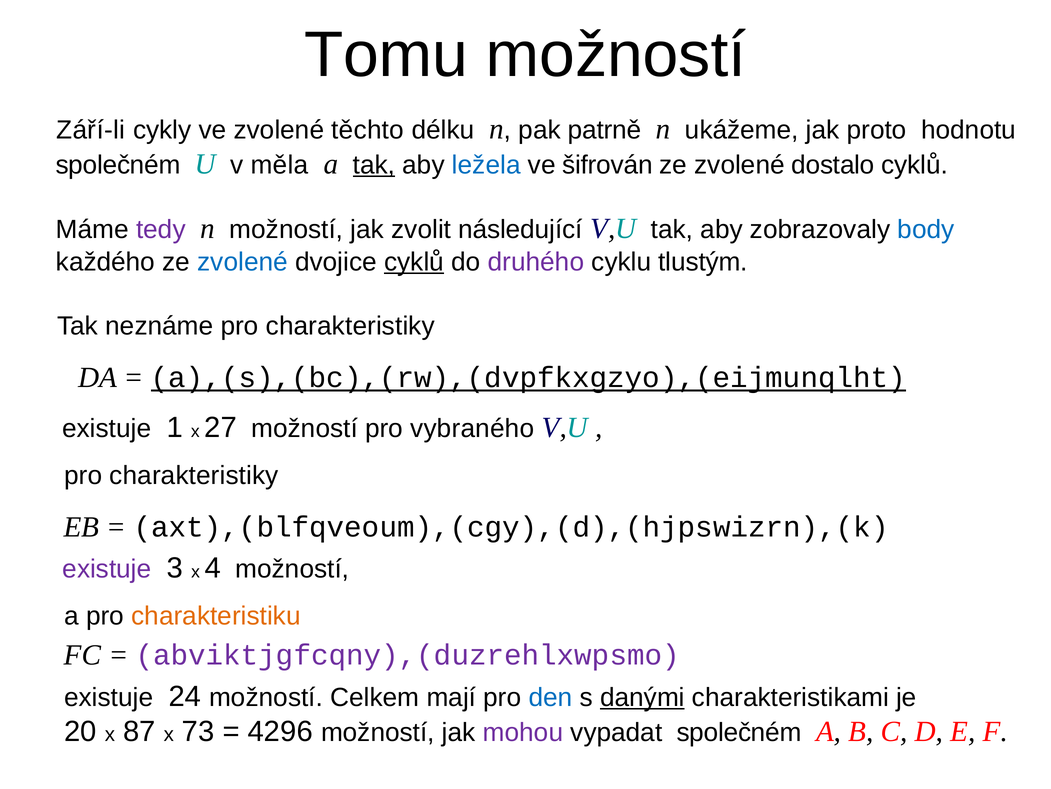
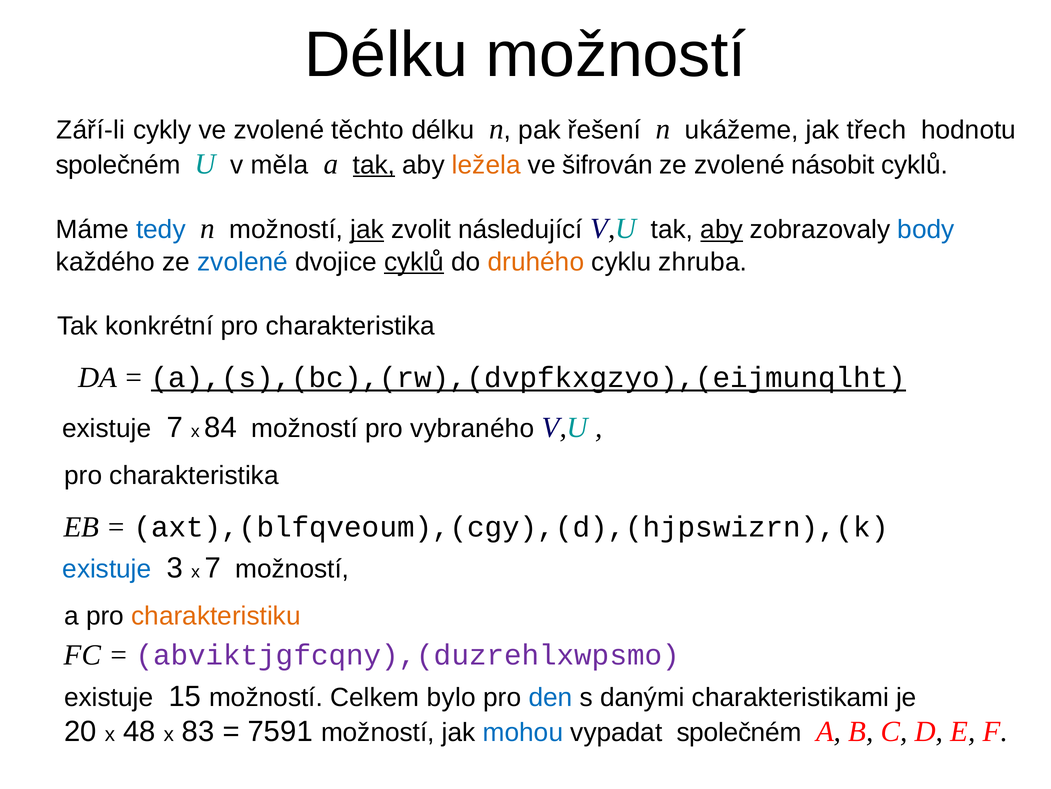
Tomu: Tomu -> Délku (386, 55)
patrně: patrně -> řešení (604, 130)
proto: proto -> třech (877, 130)
ležela colour: blue -> orange (486, 165)
dostalo: dostalo -> násobit (833, 165)
tedy colour: purple -> blue (161, 230)
jak underline: none -> present (367, 230)
aby underline: none -> present (722, 230)
druhého colour: purple -> orange (536, 262)
tlustým: tlustým -> zhruba (703, 262)
neznáme: neznáme -> konkrétní (159, 326)
charakteristiky: charakteristiky -> charakteristika (350, 326)
existuje 1: 1 -> 7 (175, 427)
27: 27 -> 84 (221, 427)
charakteristiky: charakteristiky -> charakteristika (194, 475)
existuje colour: purple -> blue (107, 569)
x 4: 4 -> 7 (213, 568)
24: 24 -> 15 (185, 696)
mají: mají -> bylo (451, 697)
danými underline: present -> none (642, 697)
87: 87 -> 48 (139, 731)
73: 73 -> 83 (198, 731)
4296: 4296 -> 7591 (280, 731)
mohou colour: purple -> blue (523, 732)
